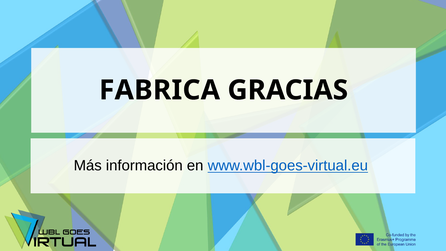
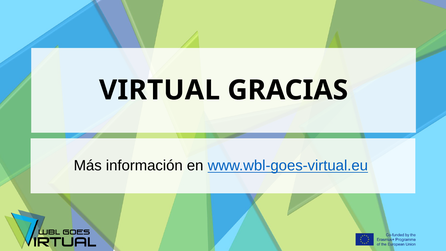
FABRICA: FABRICA -> VIRTUAL (160, 90)
